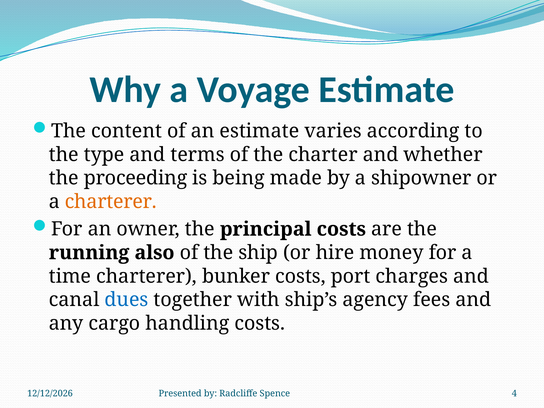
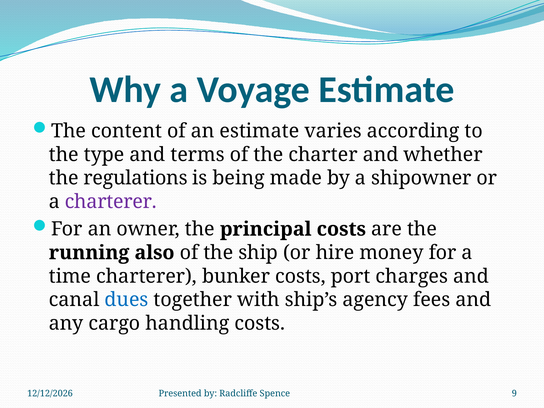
proceeding: proceeding -> regulations (136, 178)
charterer colour: orange -> purple (111, 202)
4: 4 -> 9 (514, 394)
